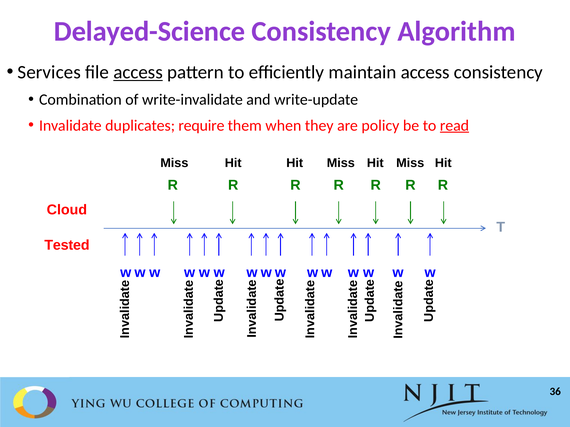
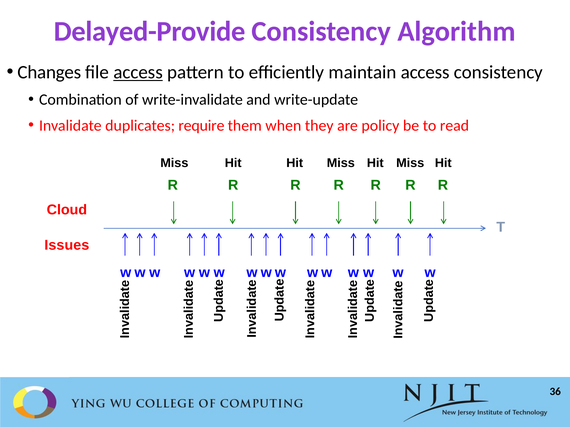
Delayed-Science: Delayed-Science -> Delayed-Provide (150, 32)
Services: Services -> Changes (49, 72)
read underline: present -> none (454, 126)
Tested: Tested -> Issues (67, 245)
